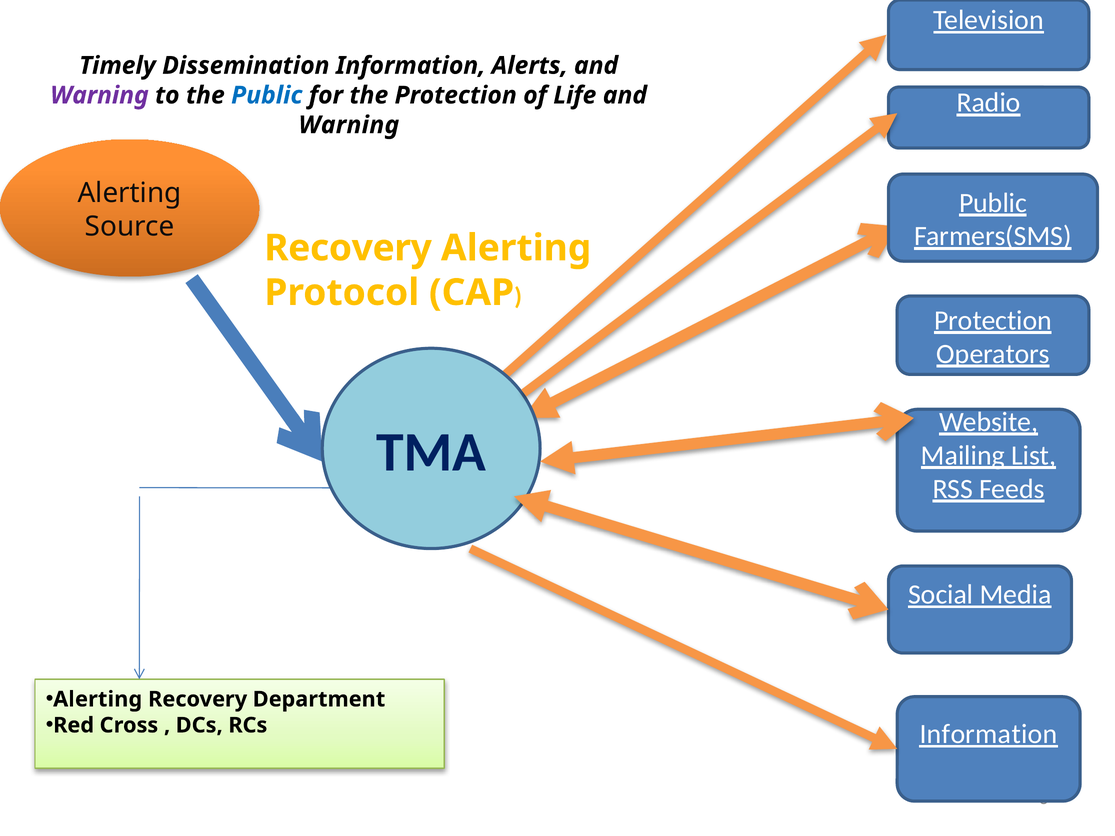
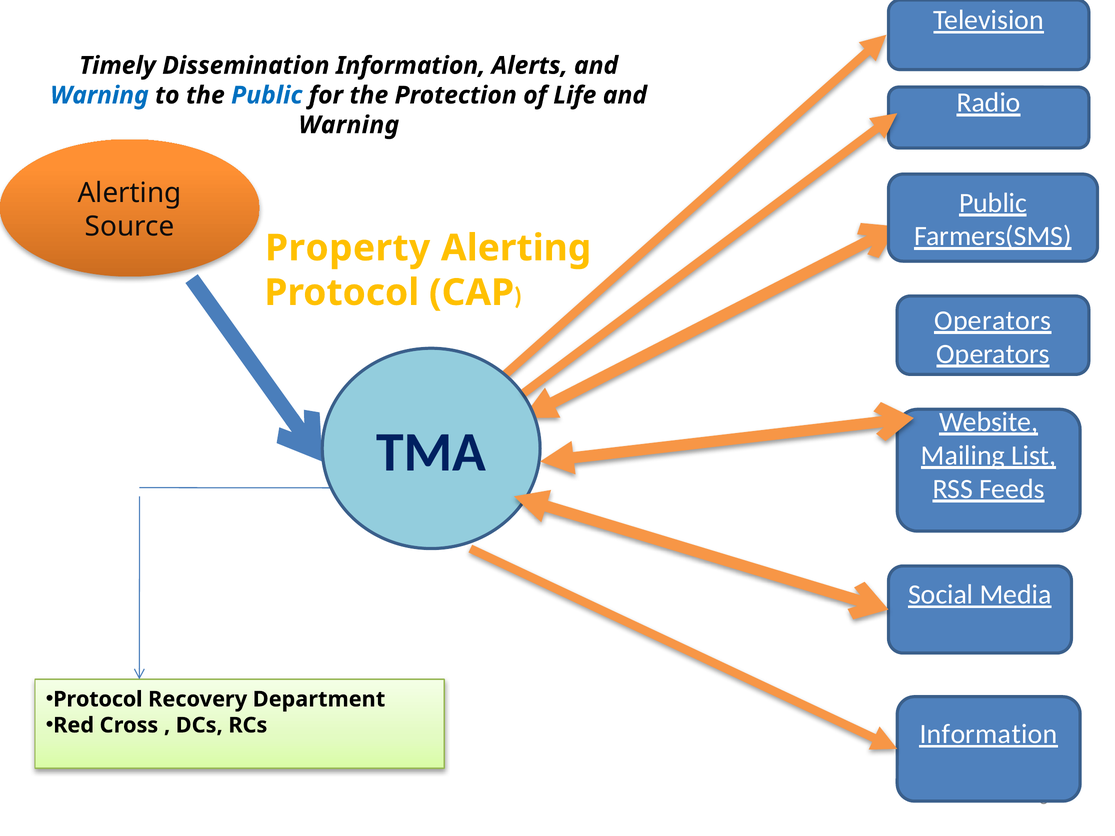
Warning colour: purple -> blue (99, 95)
Recovery: Recovery -> Property (348, 248)
Protection: Protection -> Operators (993, 321)
Alerting: Alerting -> Protocol (98, 699)
